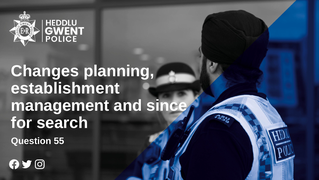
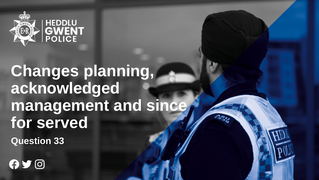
establishment: establishment -> acknowledged (65, 88)
search: search -> served (62, 123)
55: 55 -> 33 (59, 141)
